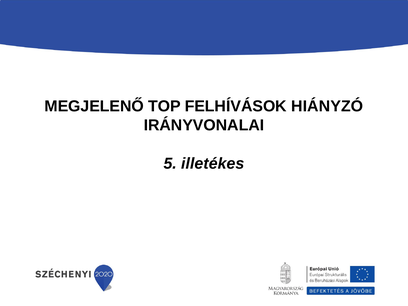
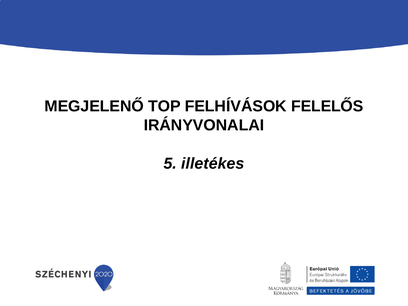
HIÁNYZÓ: HIÁNYZÓ -> FELELŐS (327, 106)
